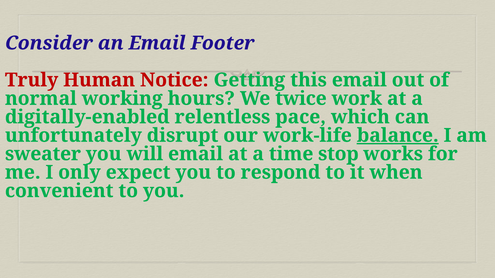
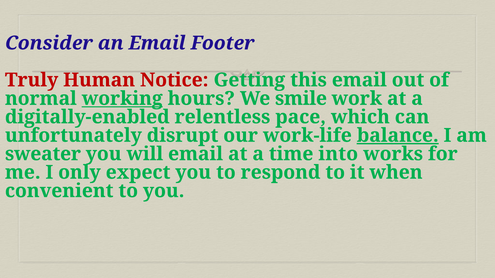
working underline: none -> present (122, 99)
twice: twice -> smile (301, 99)
stop: stop -> into (338, 154)
